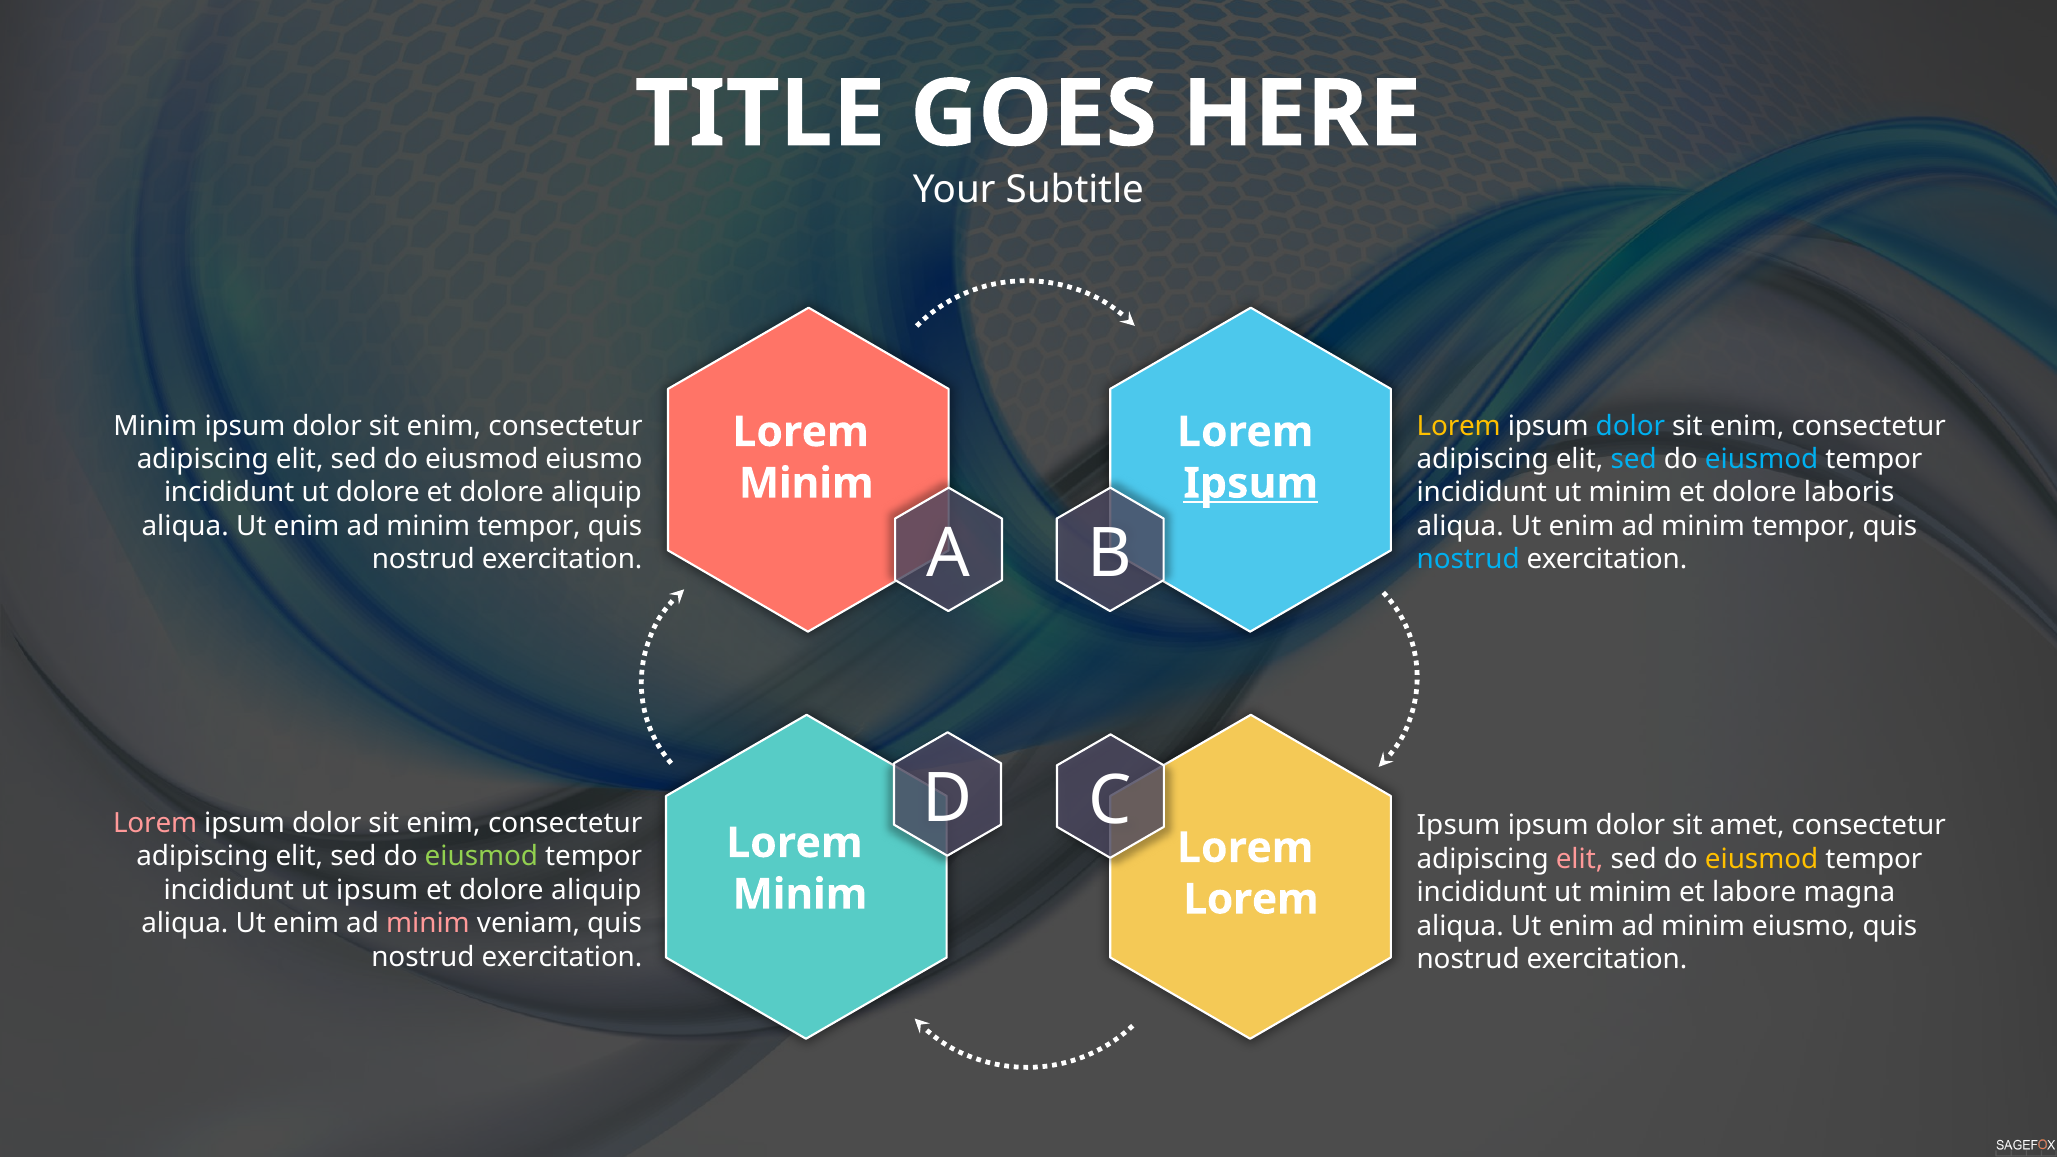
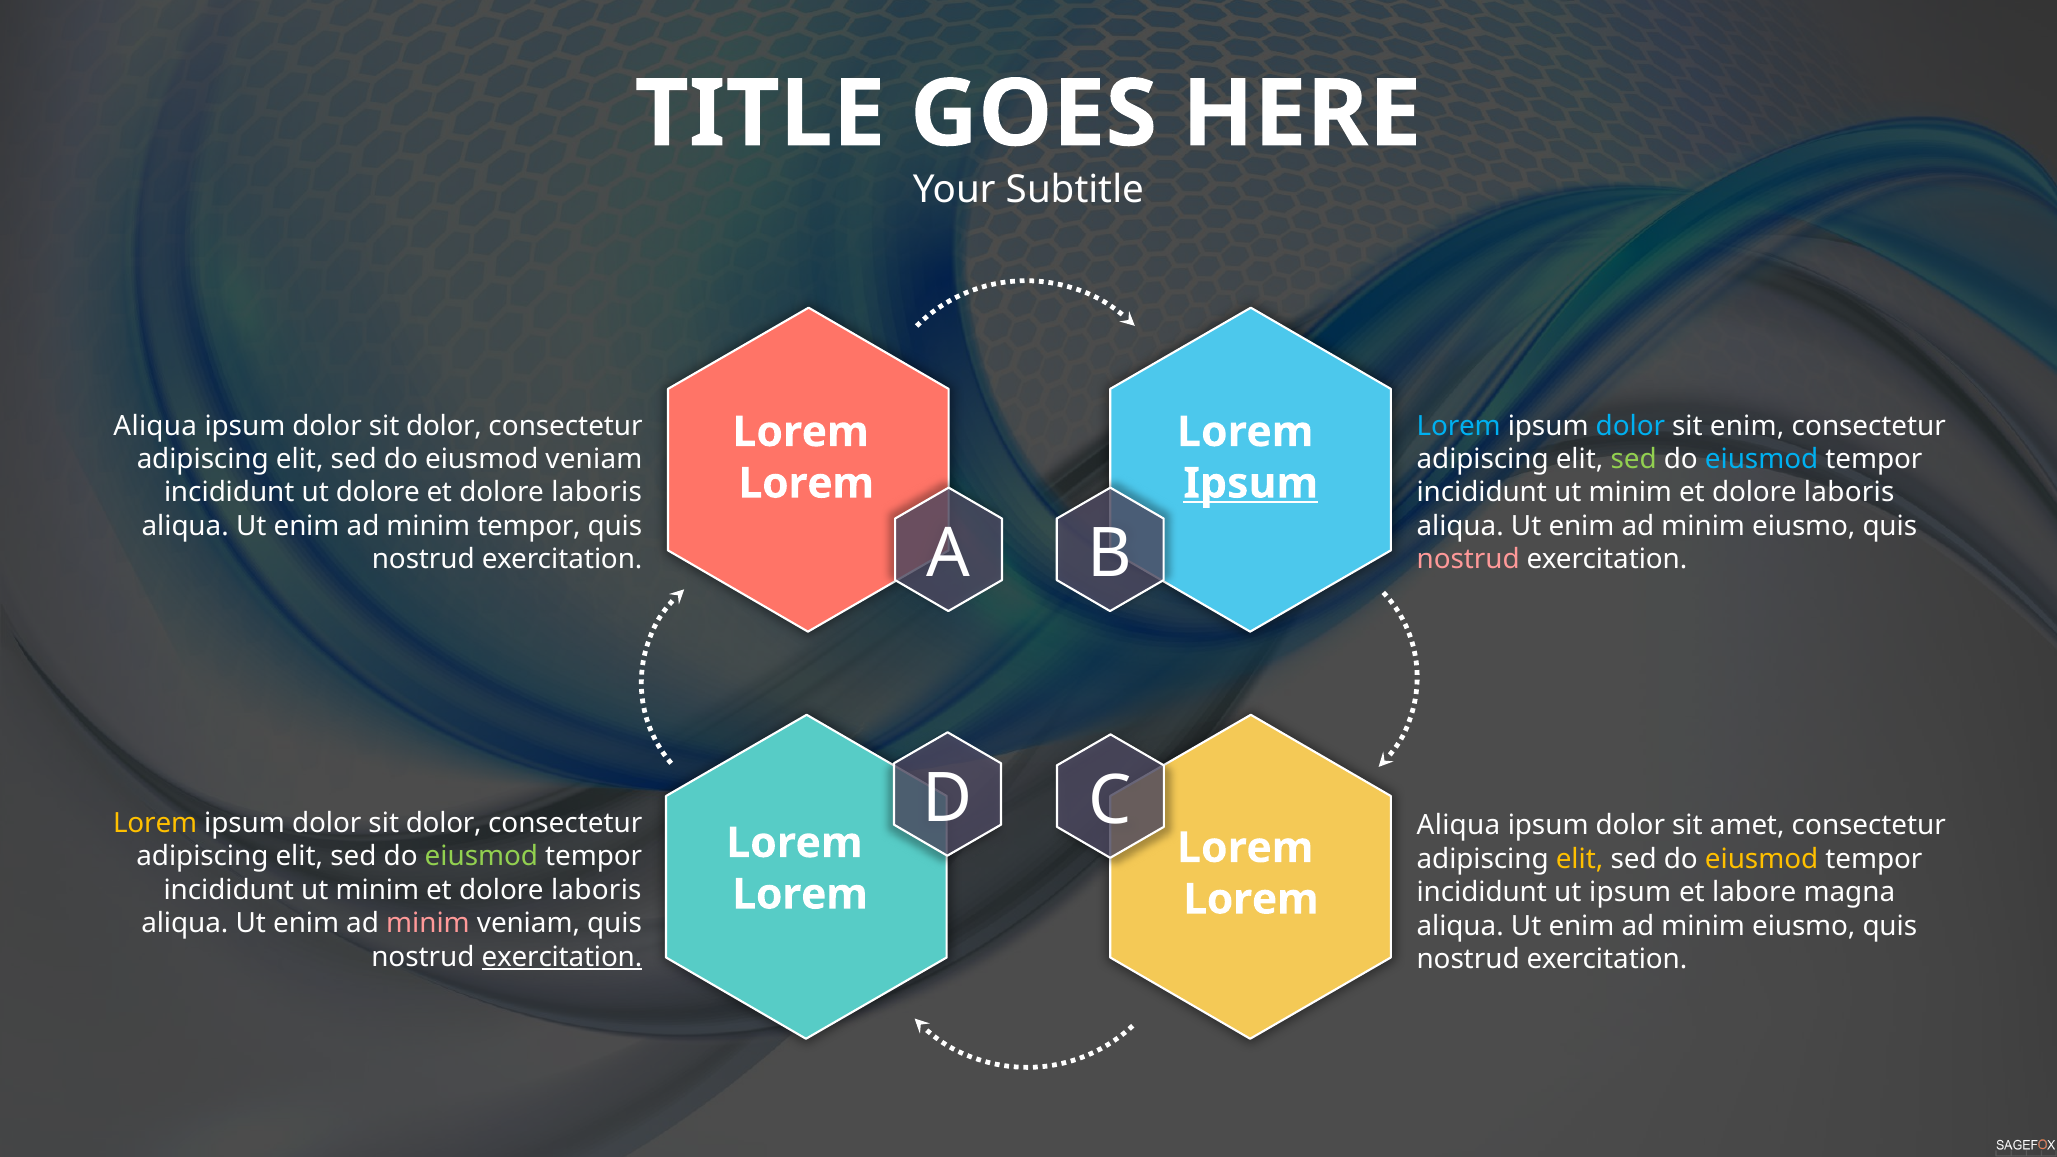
Minim: Minim -> Aliqua (155, 426)
enim: enim -> dolor (444, 426)
Lorem colour: yellow -> light blue (1459, 426)
eiusmod eiusmo: eiusmo -> veniam (594, 459)
sed colour: light blue -> light green (1634, 459)
Minim: Minim -> Lorem (806, 483)
aliquip: aliquip -> laboris (597, 493)
tempor: tempor -> eiusmo (1804, 526)
nostrud colour: light blue -> pink (1468, 560)
Lorem colour: pink -> yellow (155, 823)
enim: enim -> dolor (444, 823)
Ipsum: Ipsum -> Aliqua (1459, 826)
elit colour: pink -> yellow (1580, 859)
ipsum: ipsum -> minim (377, 890)
aliquip: aliquip -> laboris (596, 890)
minim: minim -> ipsum (1630, 892)
Minim: Minim -> Lorem (800, 894)
exercitation underline: none -> present (562, 957)
